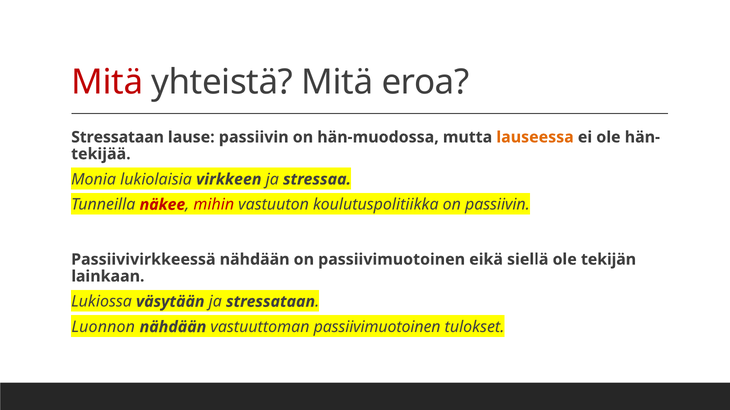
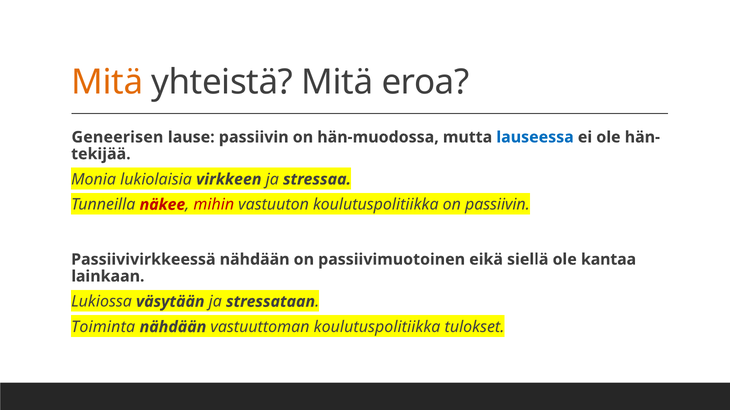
Mitä colour: red -> orange (107, 82)
Stressataan: Stressataan -> Geneerisen (117, 137)
lauseessa colour: orange -> blue (535, 137)
tekijän: tekijän -> kantaa (609, 260)
Luonnon: Luonnon -> Toiminta (103, 327)
vastuuttoman passiivimuotoinen: passiivimuotoinen -> koulutuspolitiikka (377, 327)
